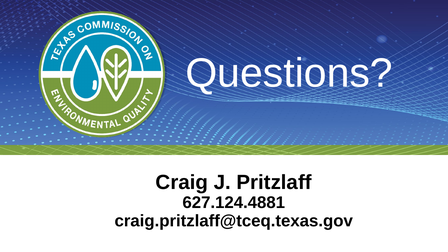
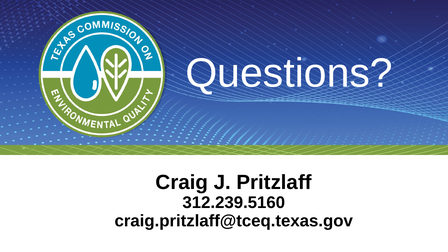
627.124.4881: 627.124.4881 -> 312.239.5160 (234, 203)
